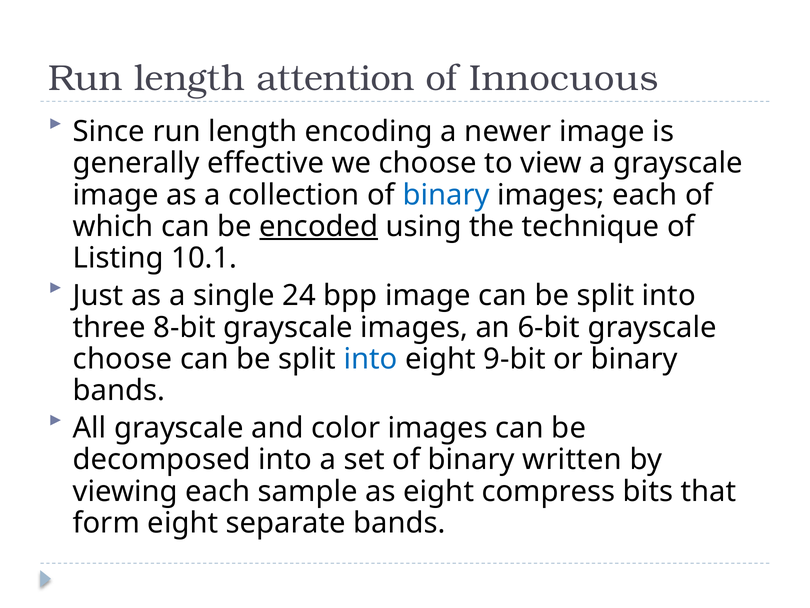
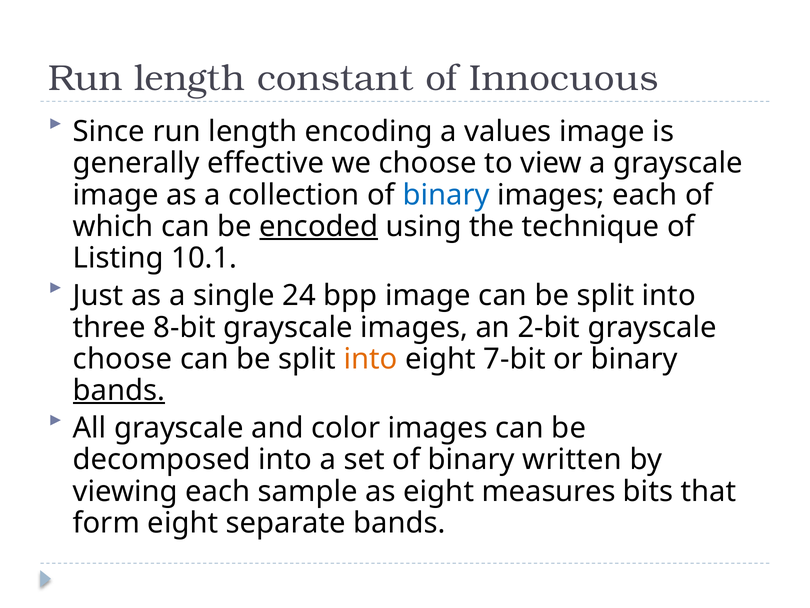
attention: attention -> constant (335, 78)
newer: newer -> values (508, 132)
6-bit: 6-bit -> 2-bit (549, 327)
into colour: blue -> orange (371, 359)
9-bit: 9-bit -> 7-bit (515, 359)
bands underline: none -> present (119, 390)
compress: compress -> measures (549, 491)
